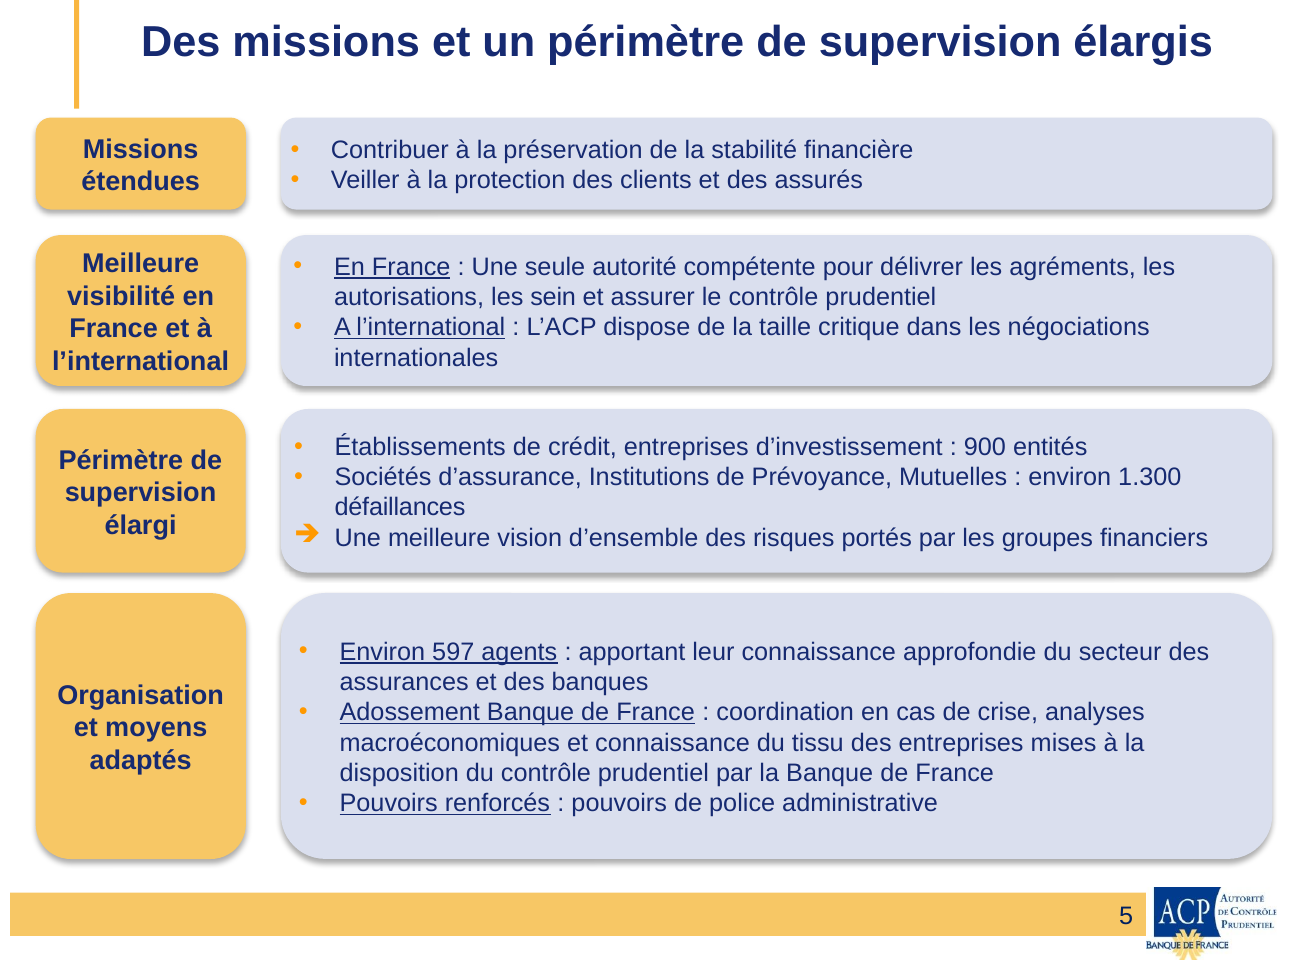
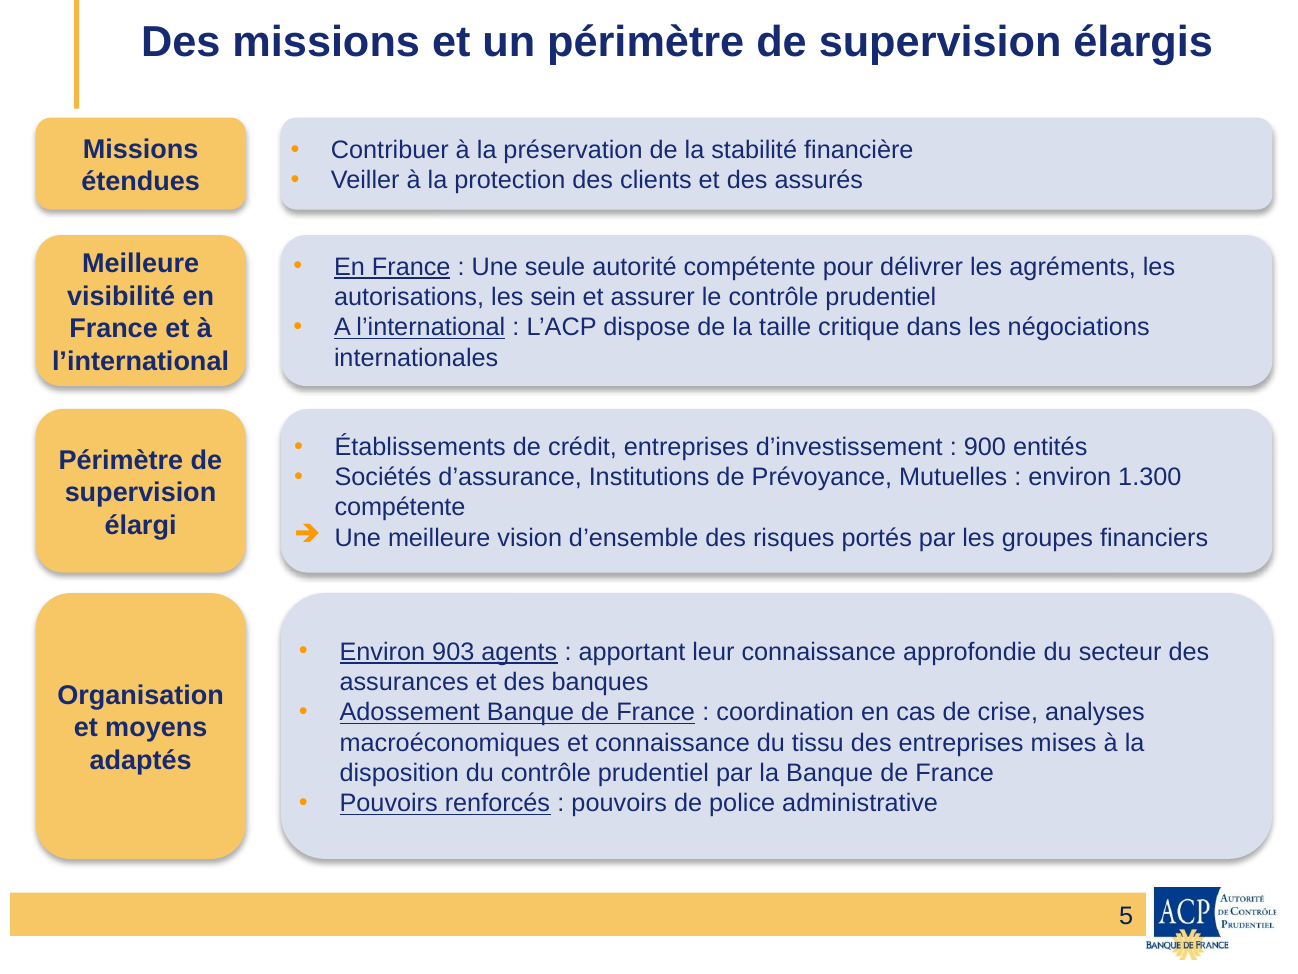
défaillances: défaillances -> compétente (400, 507)
597: 597 -> 903 (453, 652)
